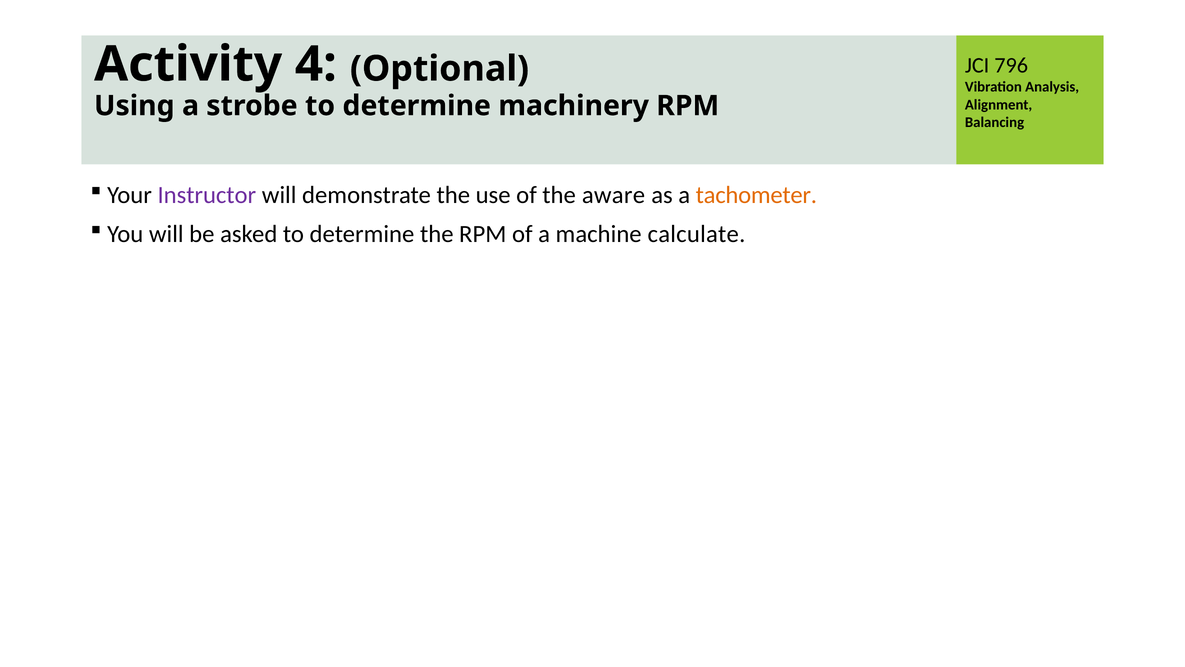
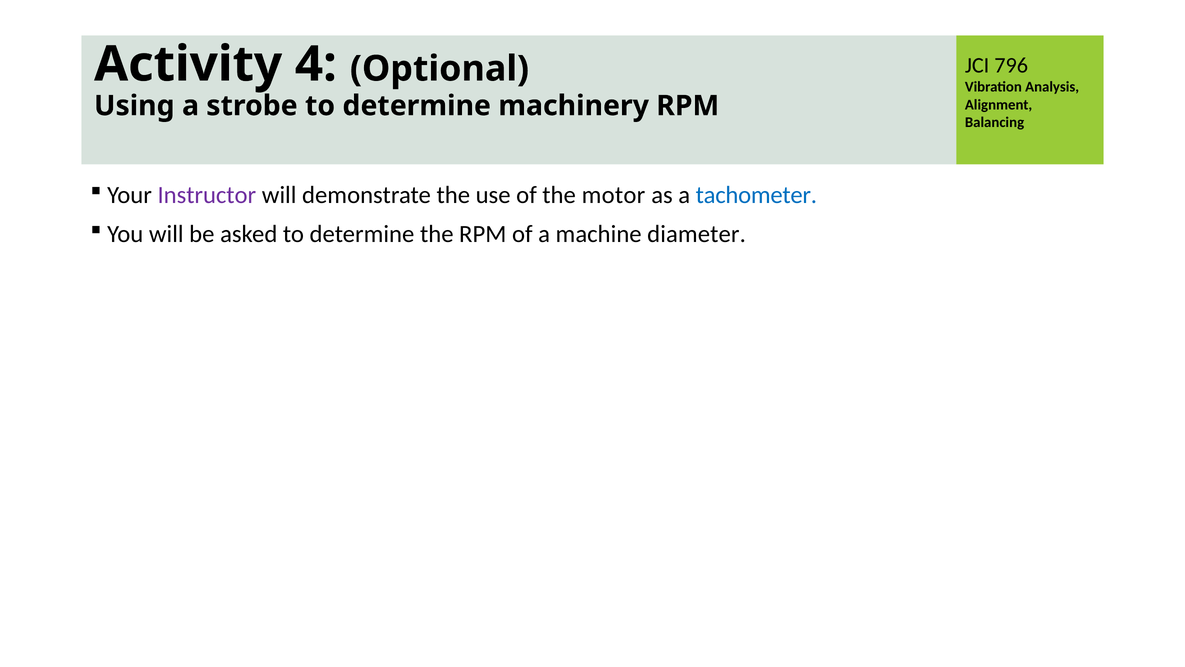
aware: aware -> motor (613, 195)
tachometer colour: orange -> blue (756, 195)
calculate: calculate -> diameter (697, 234)
